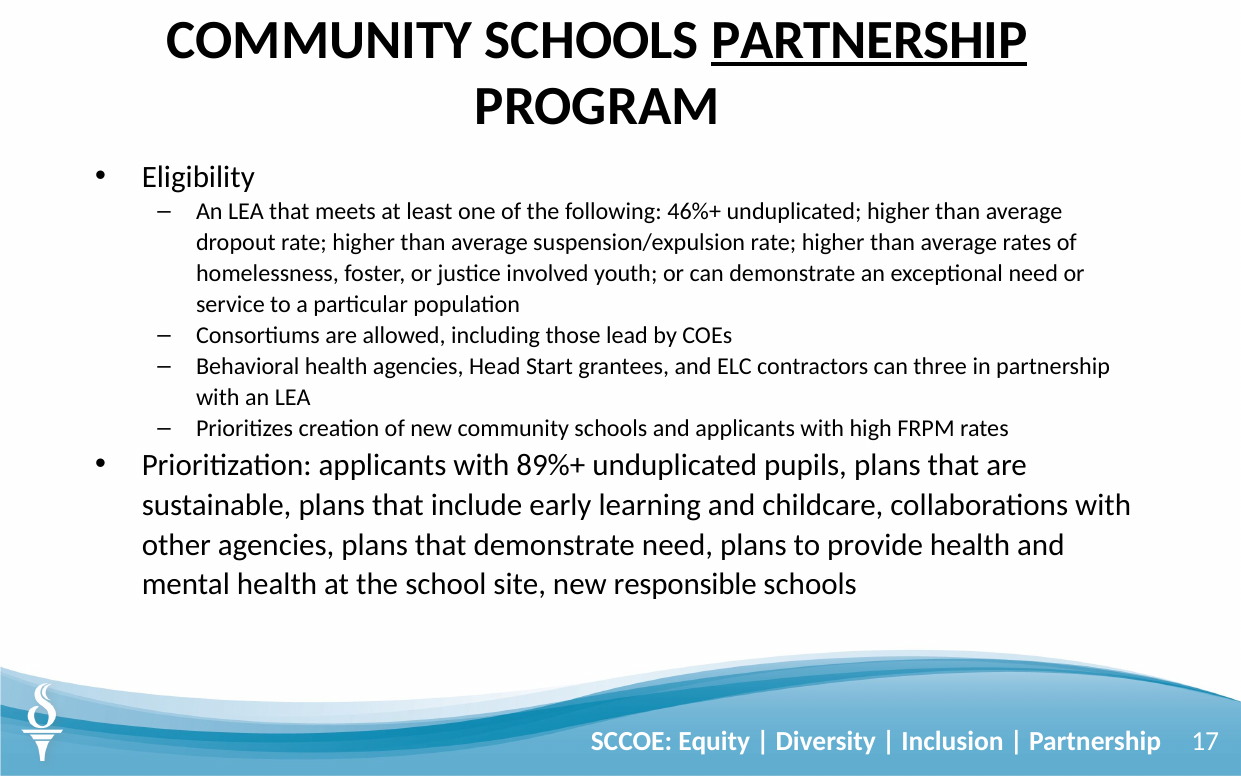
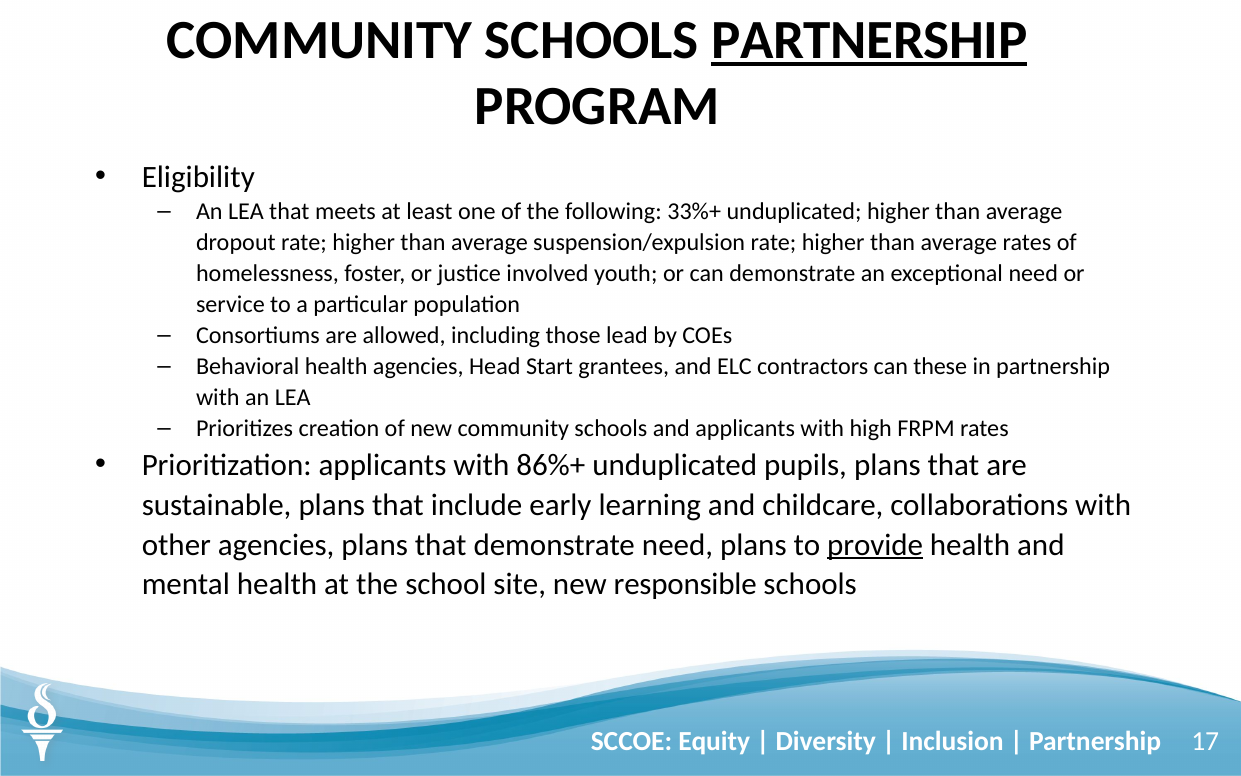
46%+: 46%+ -> 33%+ (694, 212)
three: three -> these (940, 367)
89%+: 89%+ -> 86%+ (551, 465)
provide underline: none -> present (875, 544)
